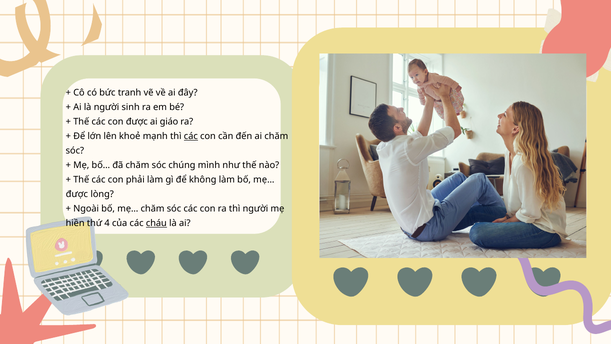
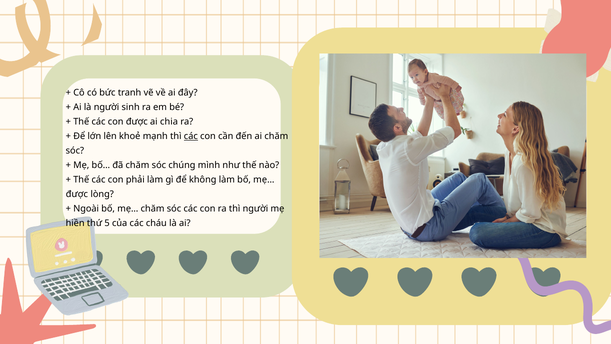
giáo: giáo -> chia (169, 122)
4: 4 -> 5 (107, 223)
cháu underline: present -> none (156, 223)
